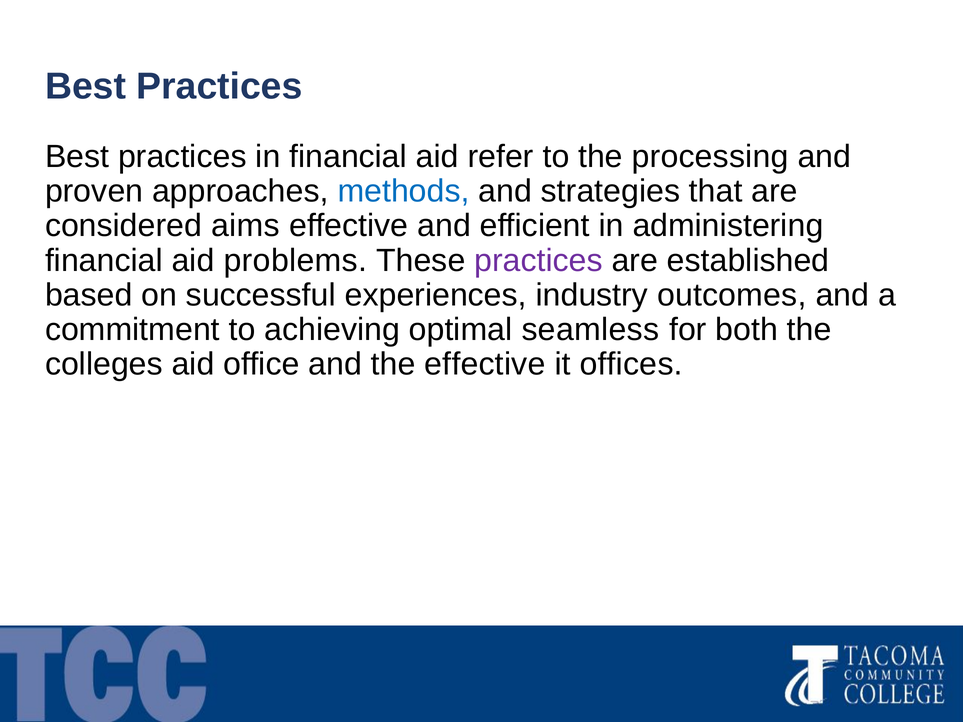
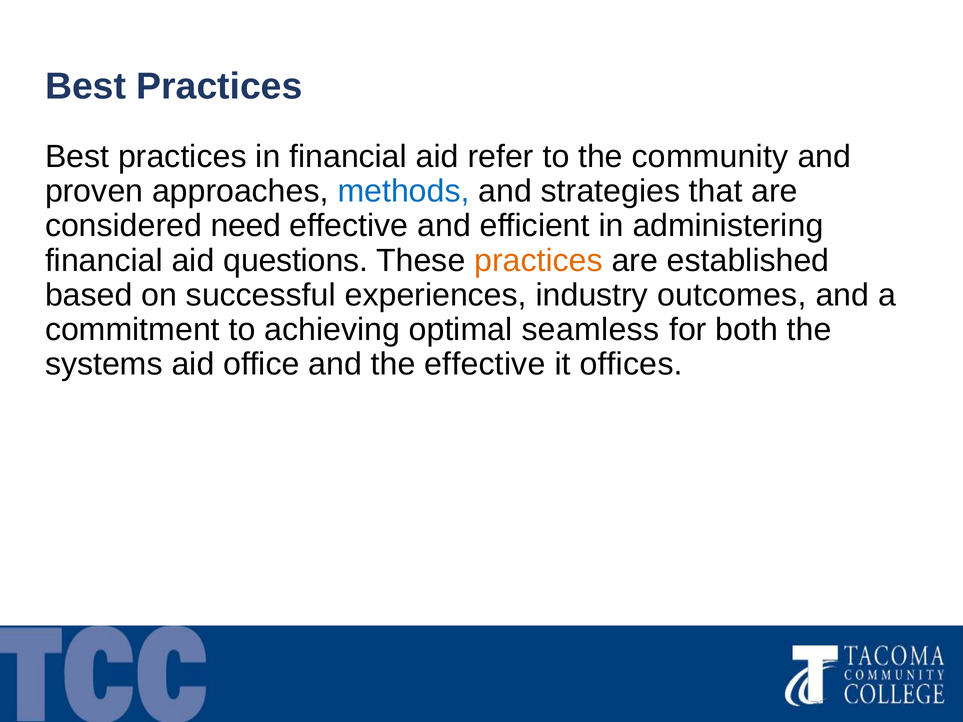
processing: processing -> community (710, 157)
aims: aims -> need (246, 226)
problems: problems -> questions (296, 261)
practices colour: purple -> orange (539, 261)
colleges: colleges -> systems (104, 365)
